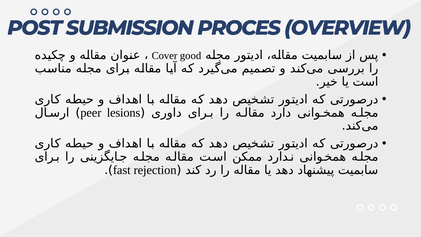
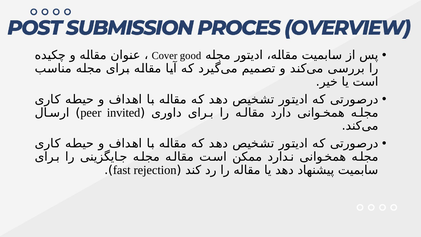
lesions: lesions -> invited (124, 113)
